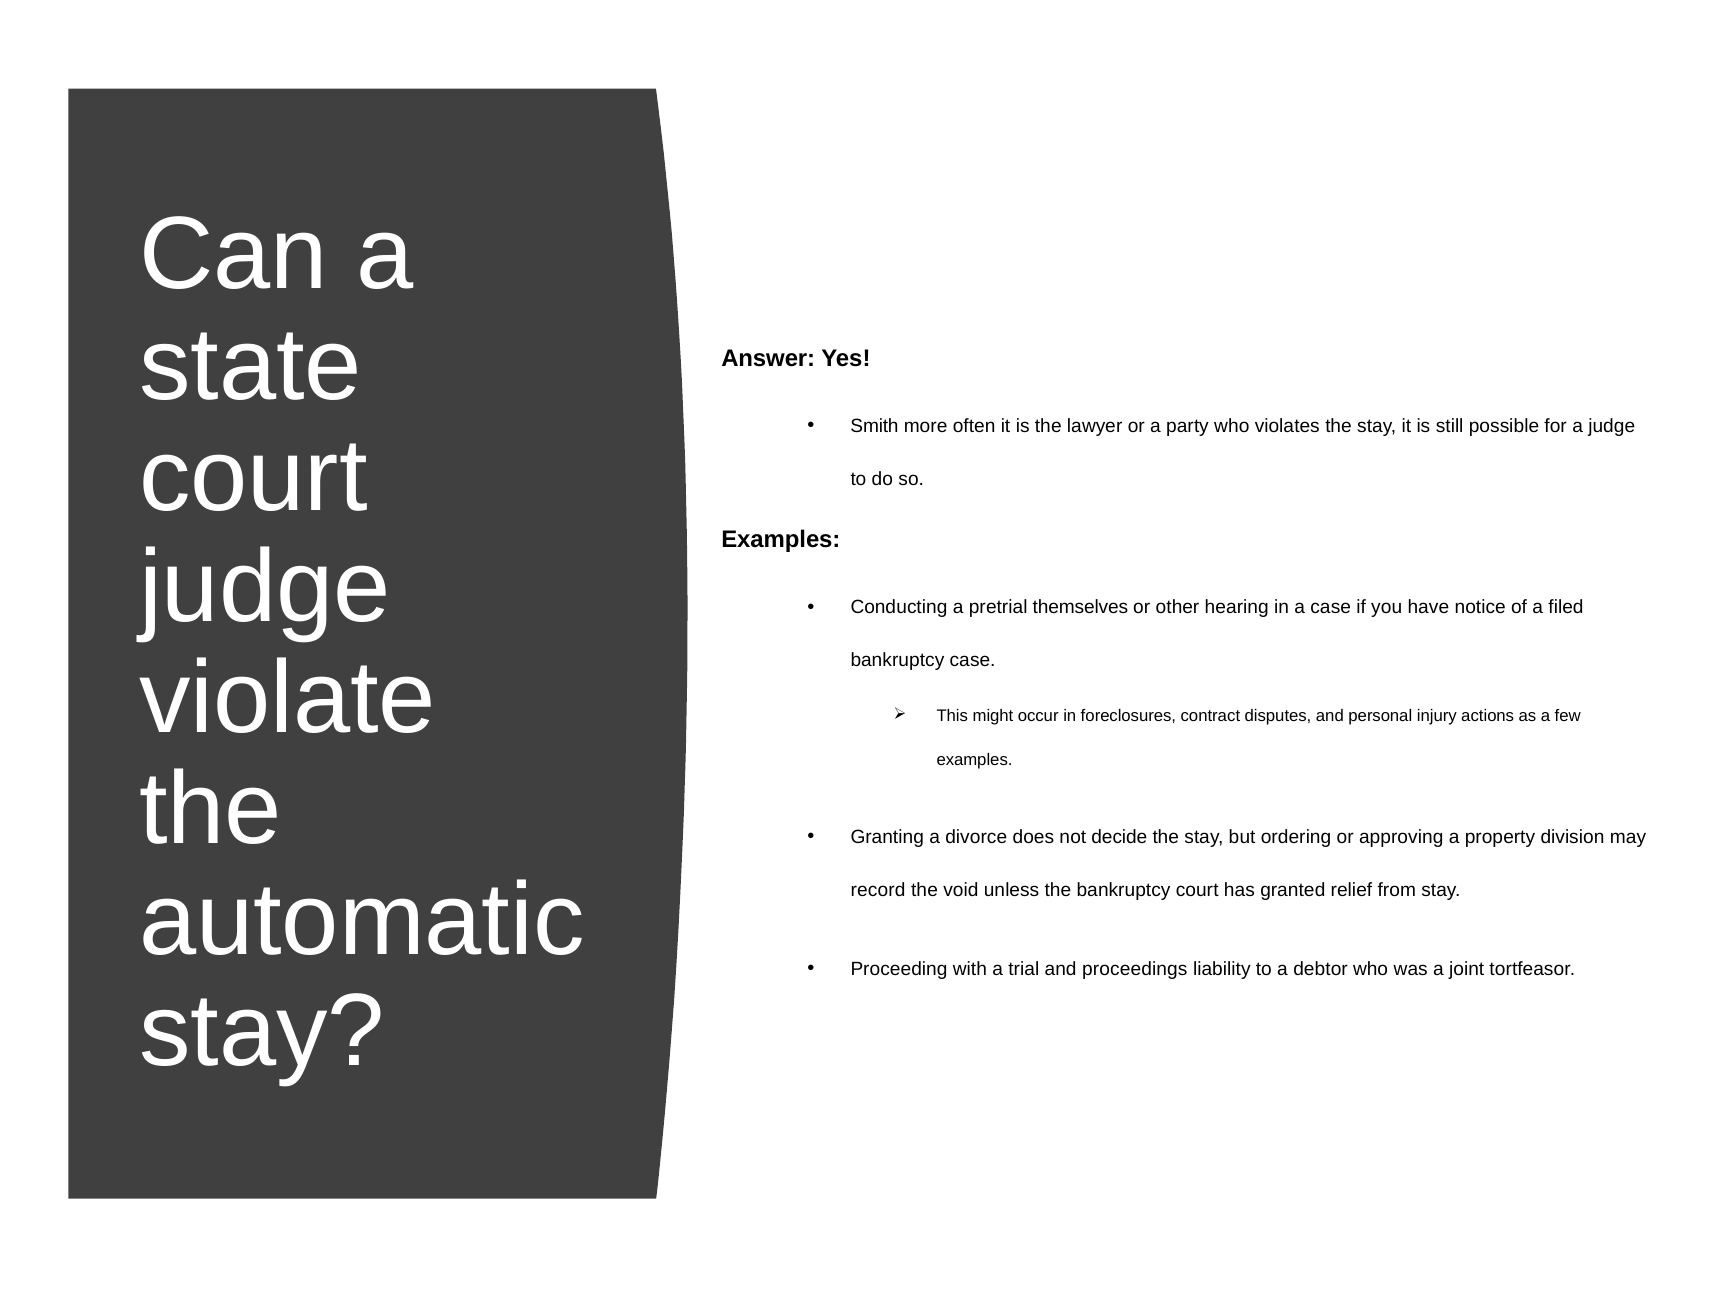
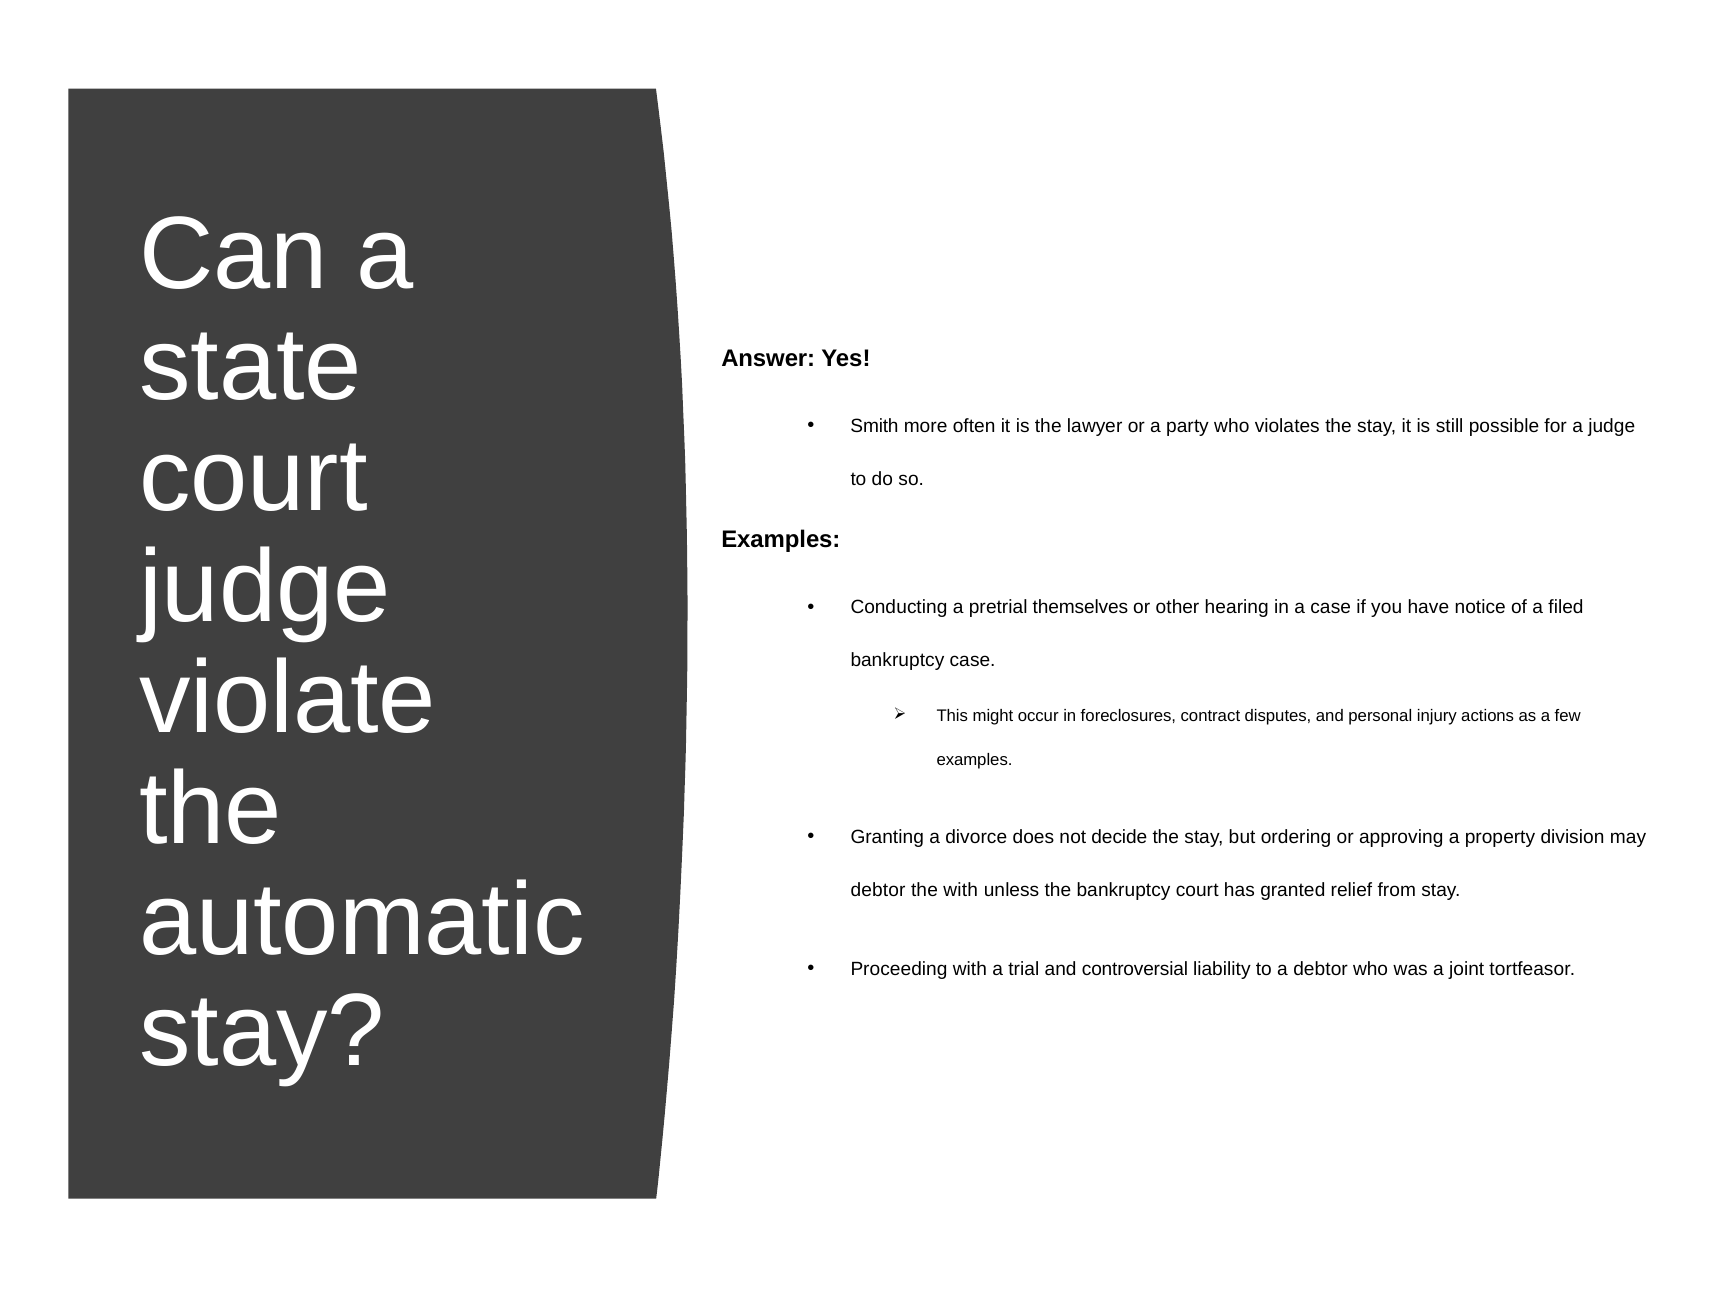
record: record -> debtor (878, 890)
the void: void -> with (961, 890)
proceedings: proceedings -> controversial (1135, 969)
